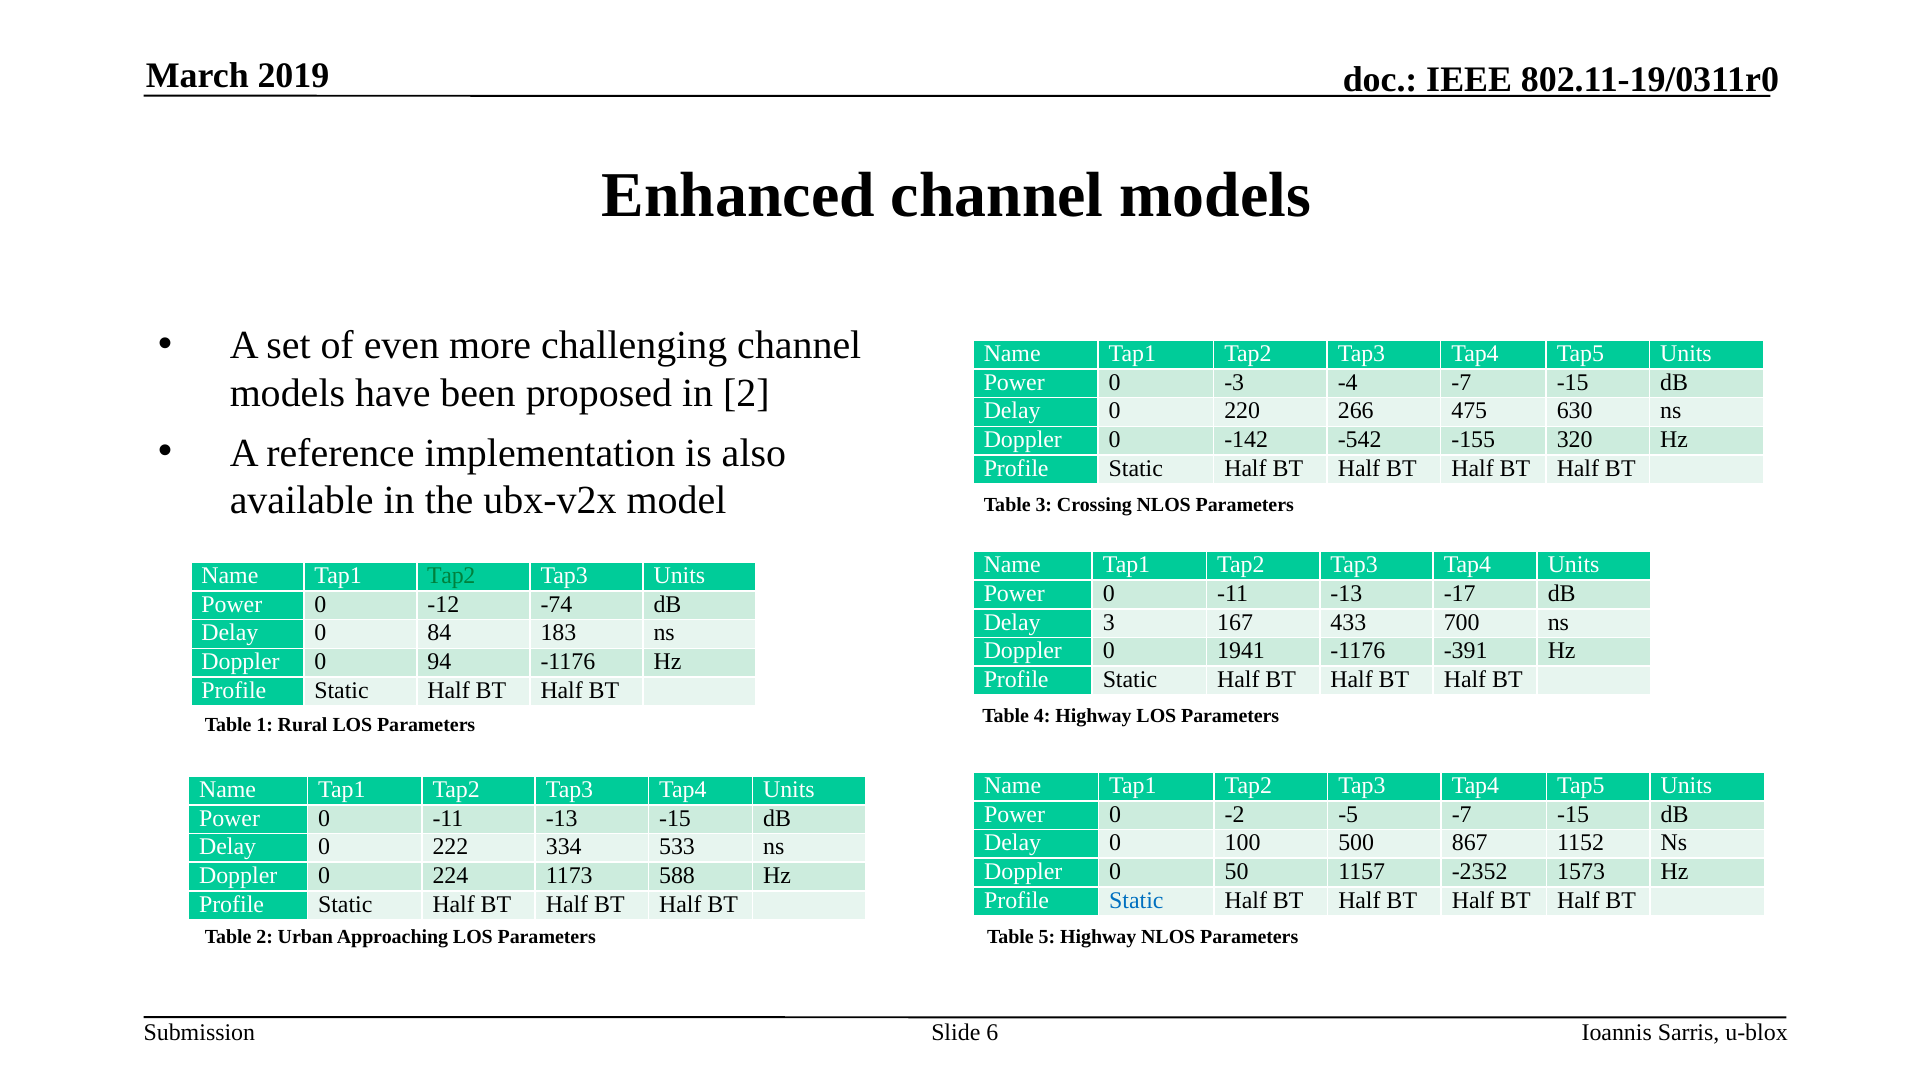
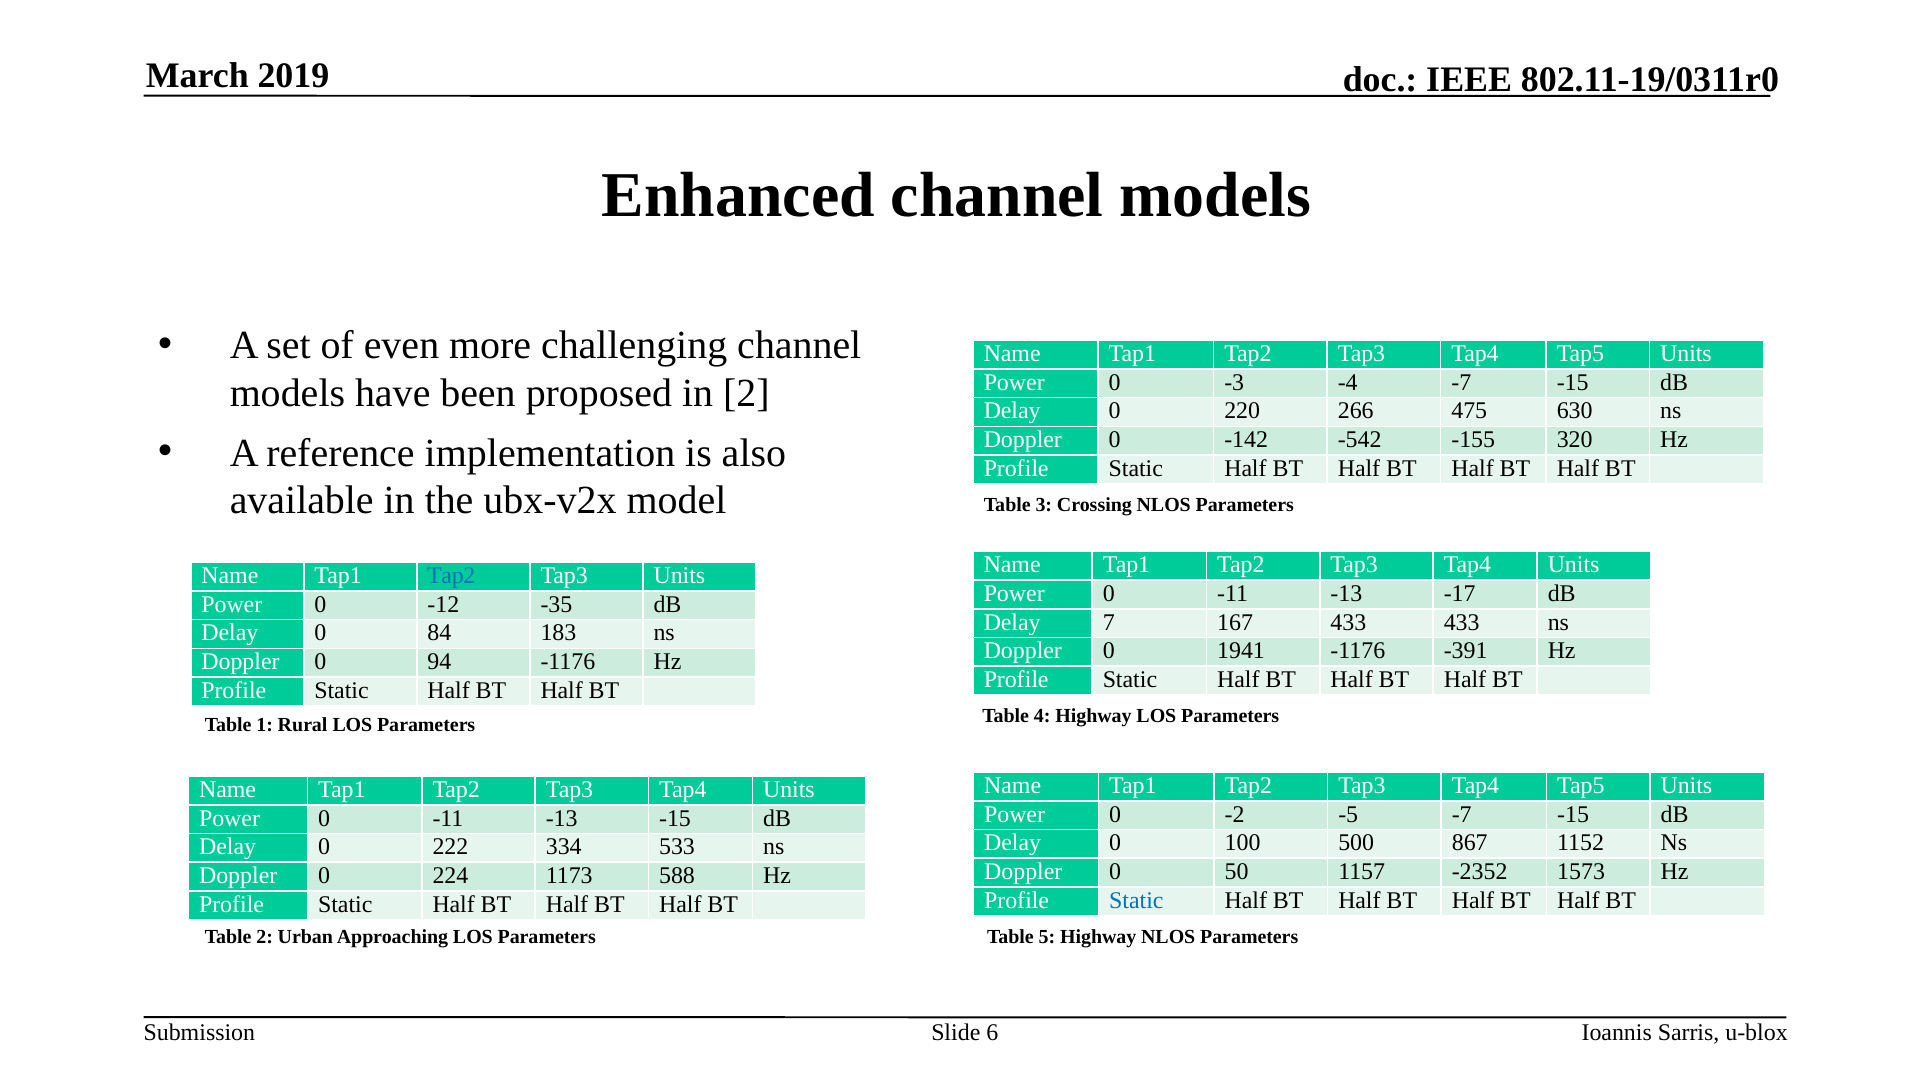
Tap2 colour: green -> blue (451, 575)
-74: -74 -> -35 (556, 604)
Delay 3: 3 -> 7 (1109, 622)
433 700: 700 -> 433 (1462, 622)
